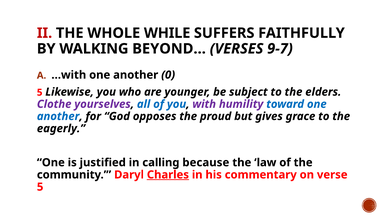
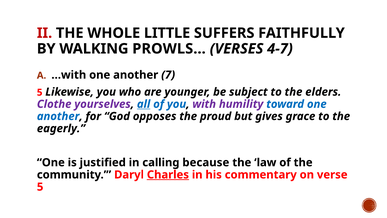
WHILE: WHILE -> LITTLE (167, 33)
BEYOND…: BEYOND… -> PROWLS… (169, 49)
9-7: 9-7 -> 4-7 (280, 49)
0: 0 -> 7 (168, 75)
all underline: none -> present (144, 104)
